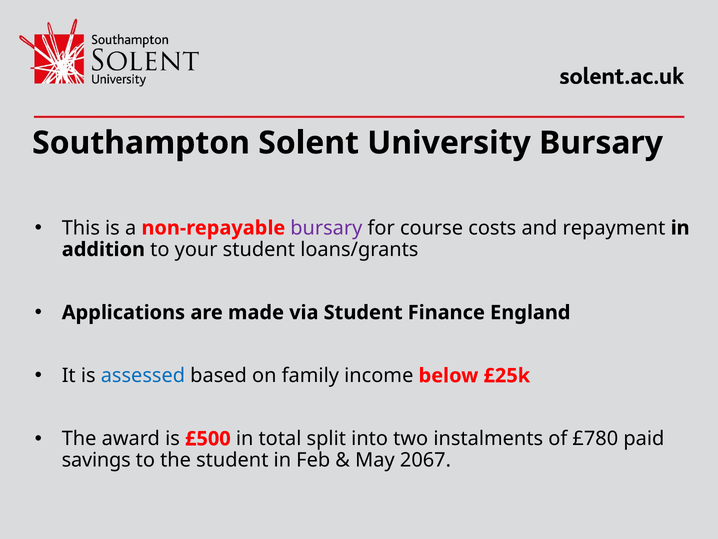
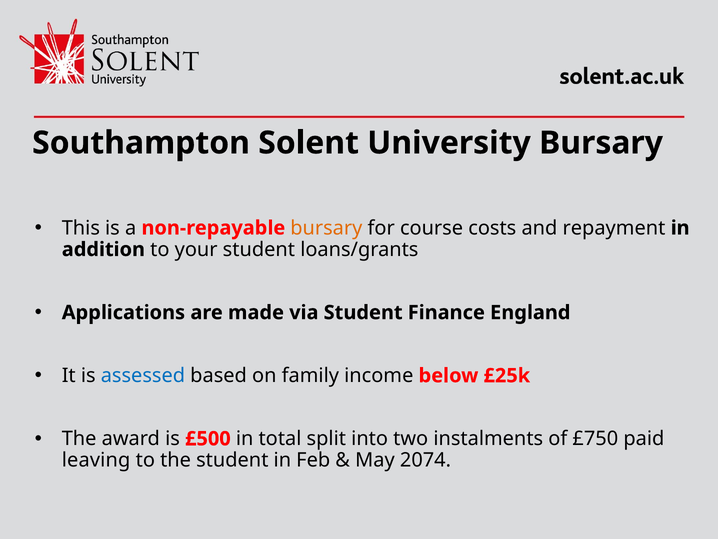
bursary colour: purple -> orange (326, 228)
£780: £780 -> £750 (595, 438)
savings: savings -> leaving (96, 460)
2067: 2067 -> 2074 (425, 460)
